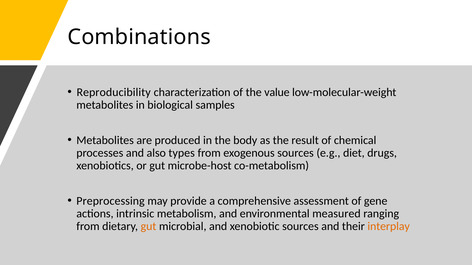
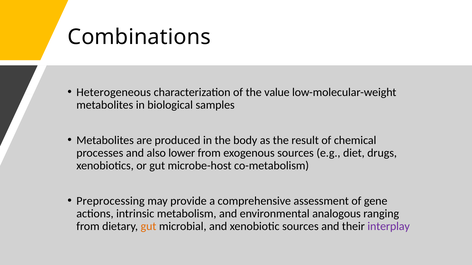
Reproducibility: Reproducibility -> Heterogeneous (114, 92)
types: types -> lower (182, 153)
measured: measured -> analogous (337, 214)
interplay colour: orange -> purple (389, 227)
